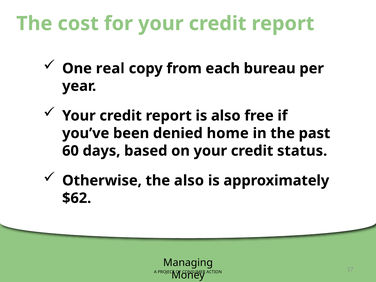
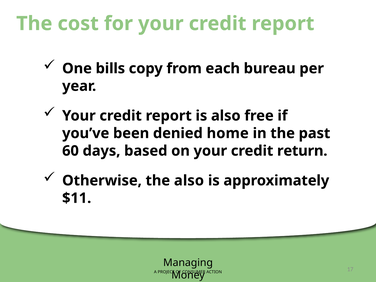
real: real -> bills (110, 68)
status: status -> return (302, 151)
$62: $62 -> $11 (77, 198)
